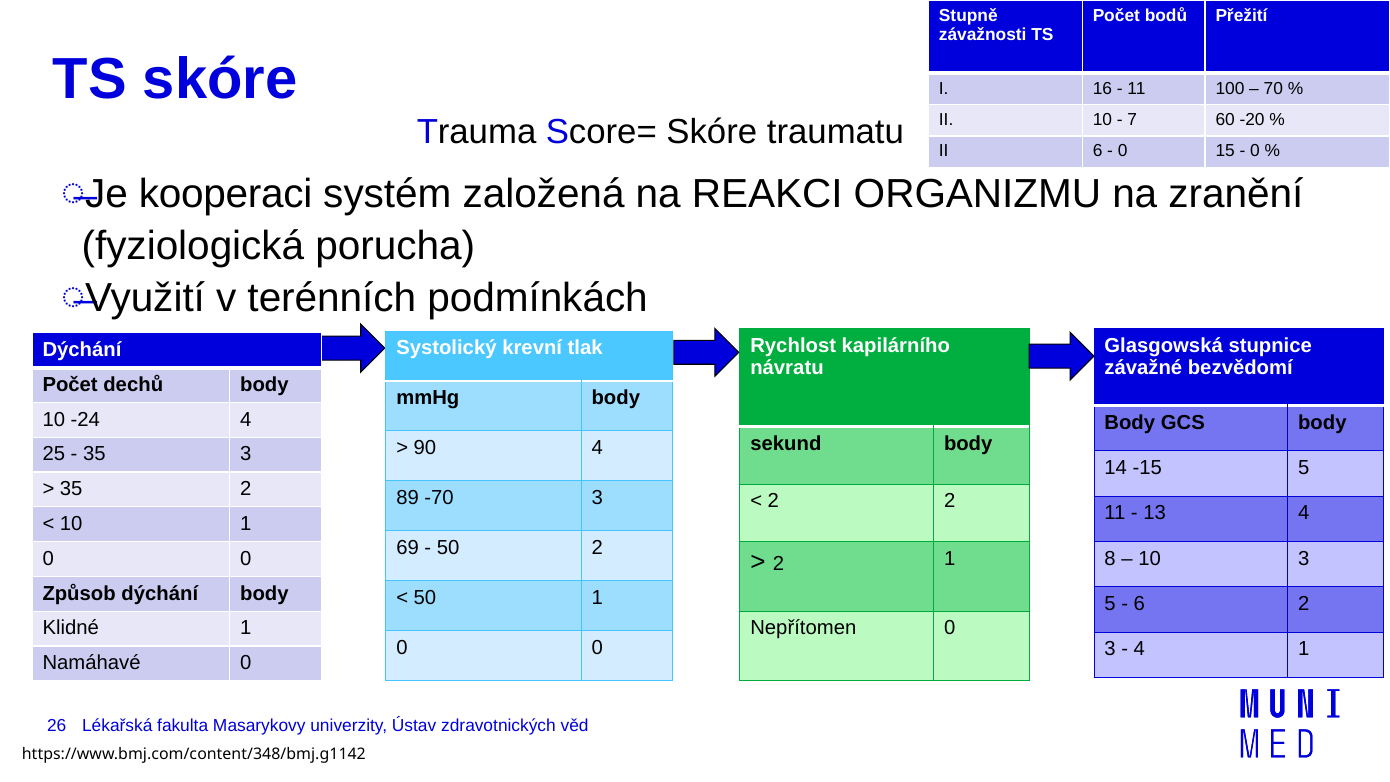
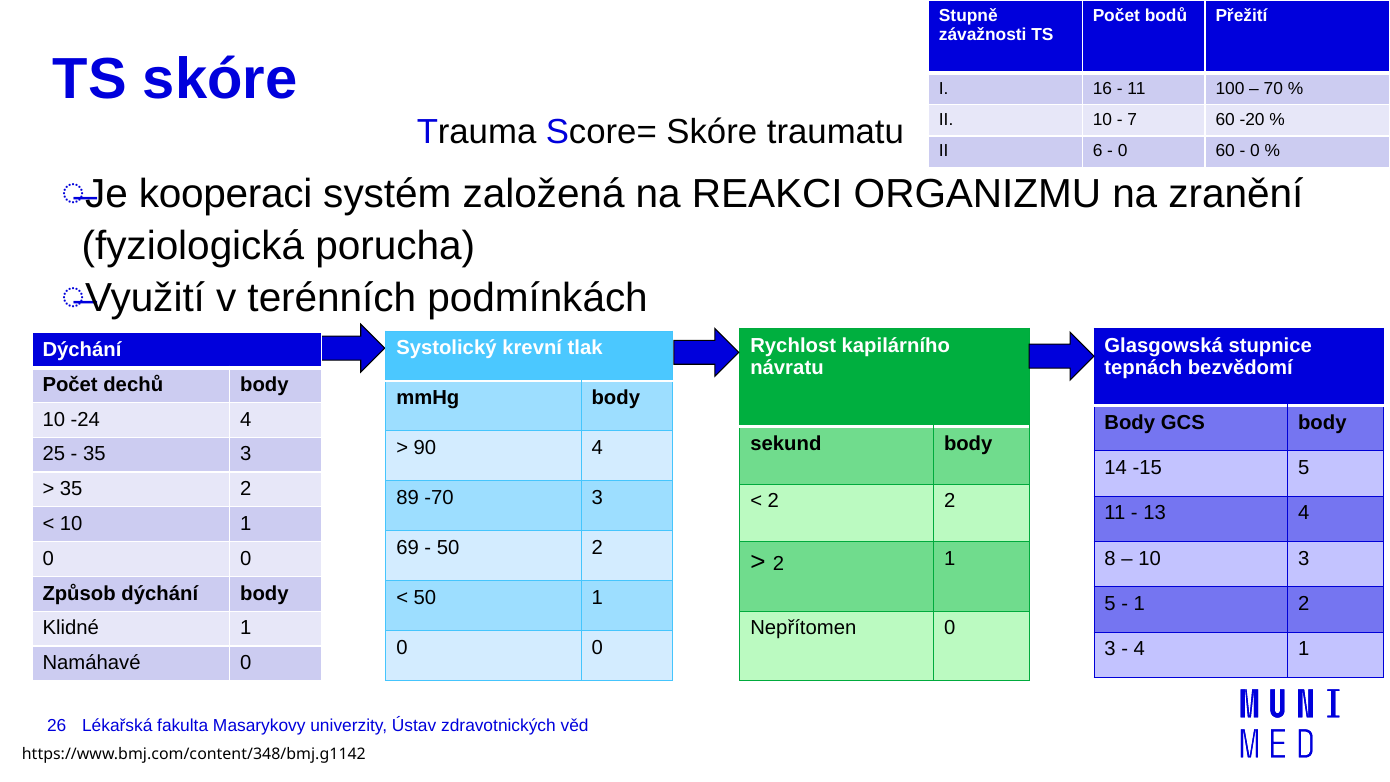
0 15: 15 -> 60 (1225, 151)
závažné: závažné -> tepnách (1143, 368)
6: 6 -> 1 (1139, 604)
